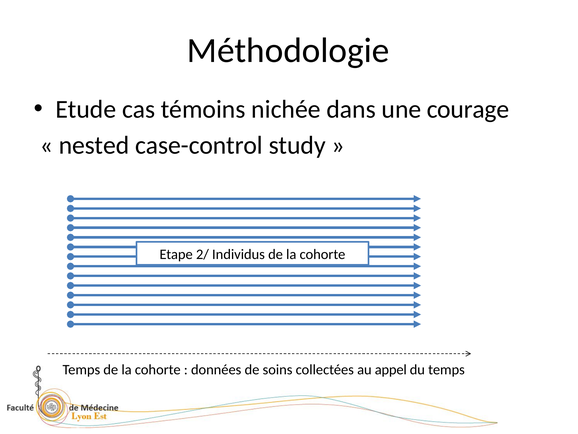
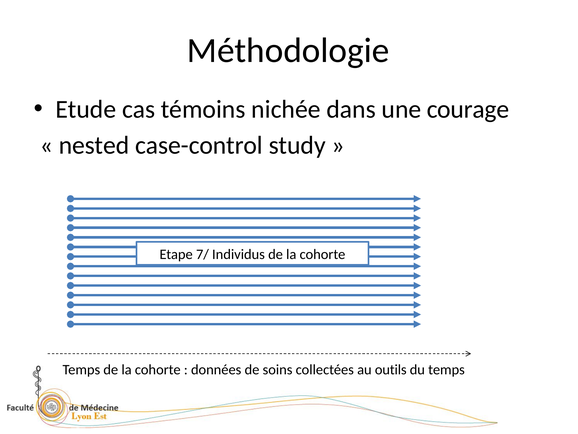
2/: 2/ -> 7/ (202, 254)
appel: appel -> outils (391, 369)
